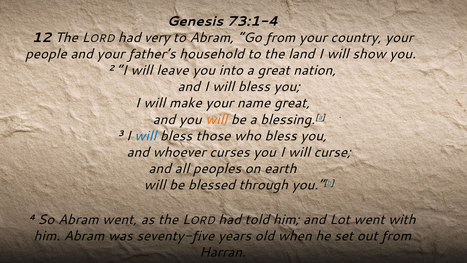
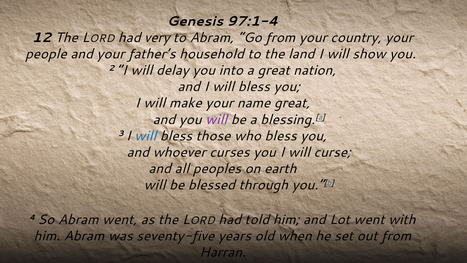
73:1-4: 73:1-4 -> 97:1-4 (253, 21)
leave: leave -> delay (173, 70)
will colour: orange -> purple (216, 119)
